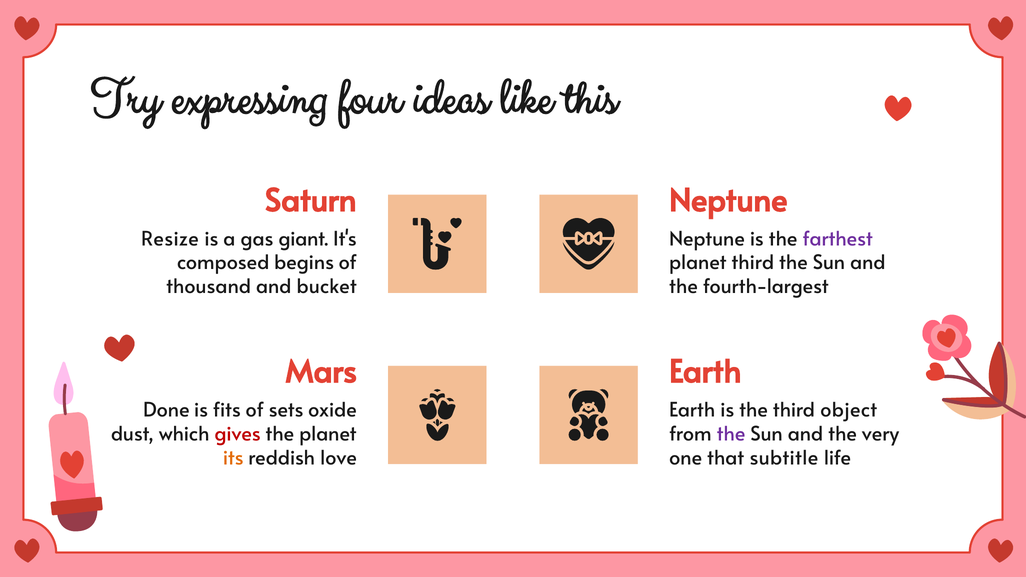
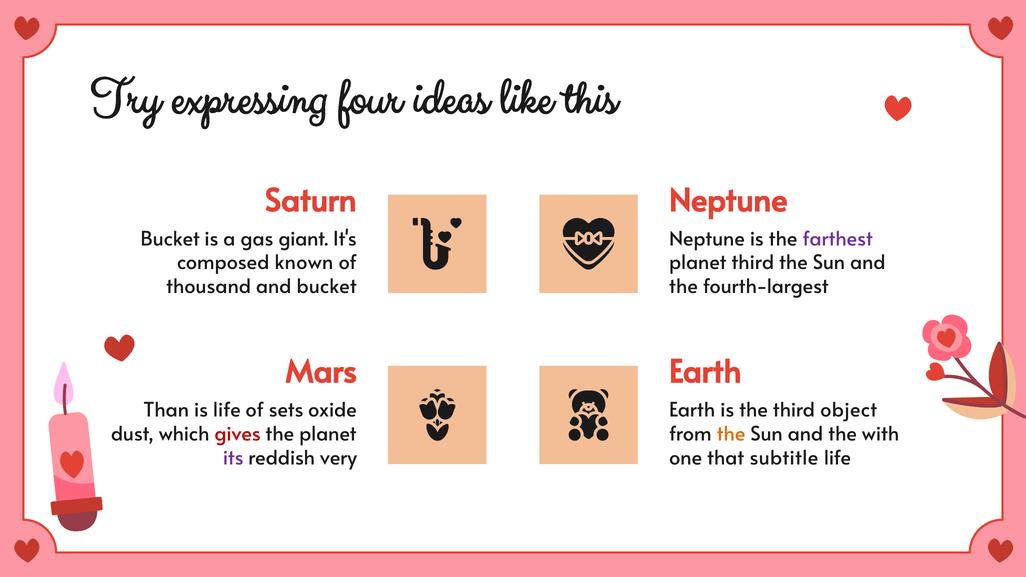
Resize: Resize -> Bucket (170, 239)
begins: begins -> known (304, 263)
Done: Done -> Than (166, 410)
is fits: fits -> life (227, 410)
the colour: purple -> orange (731, 434)
very: very -> with (881, 434)
its colour: orange -> purple (233, 458)
love: love -> very (339, 458)
